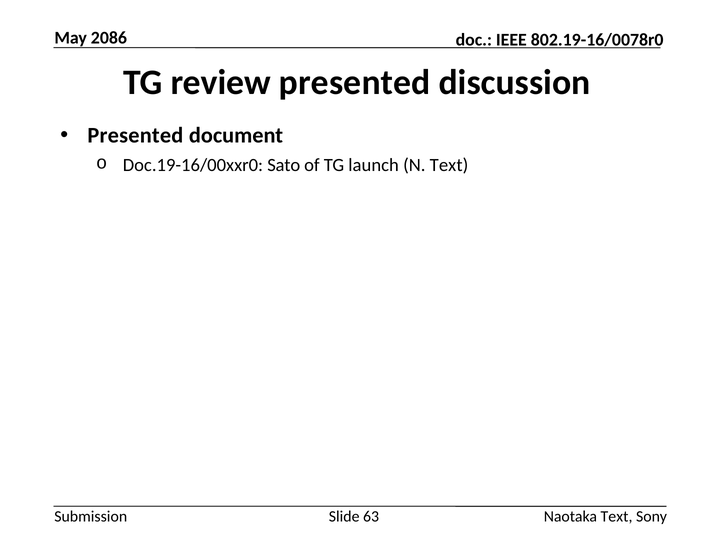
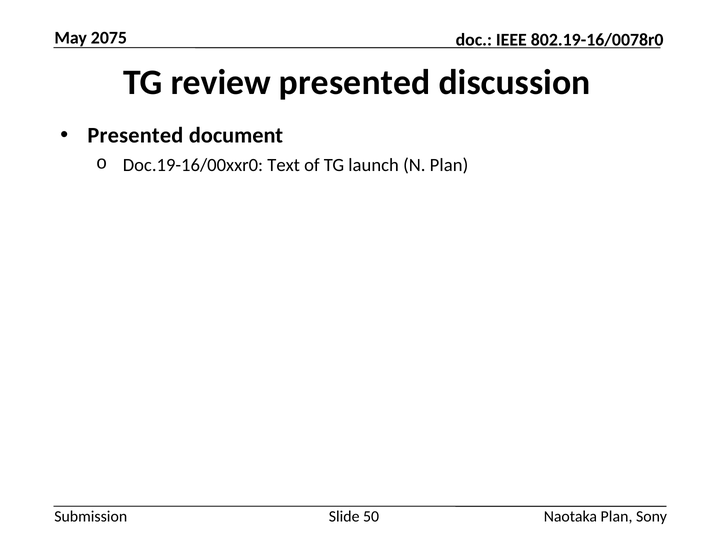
2086: 2086 -> 2075 (109, 38)
Sato: Sato -> Text (284, 165)
N Text: Text -> Plan (449, 165)
63: 63 -> 50 (371, 516)
Naotaka Text: Text -> Plan (617, 516)
